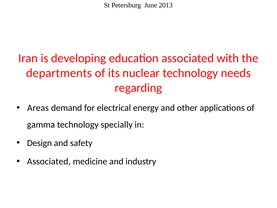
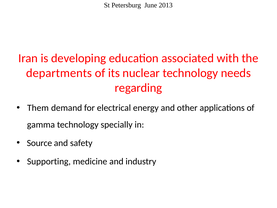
Areas: Areas -> Them (38, 108)
Design: Design -> Source (39, 143)
Associated: Associated -> Supporting (49, 161)
